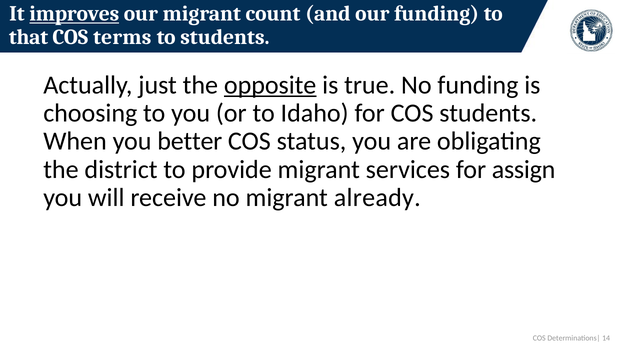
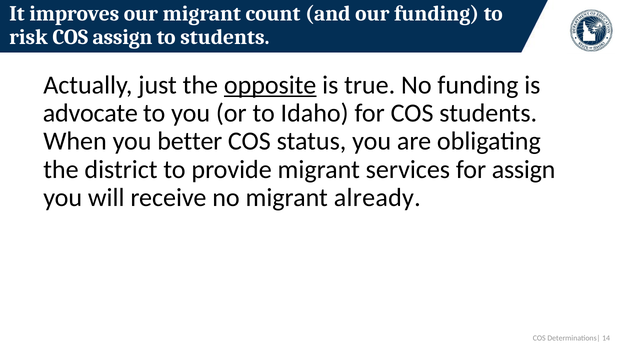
improves underline: present -> none (74, 14)
that: that -> risk (28, 37)
COS terms: terms -> assign (122, 37)
choosing: choosing -> advocate (90, 113)
